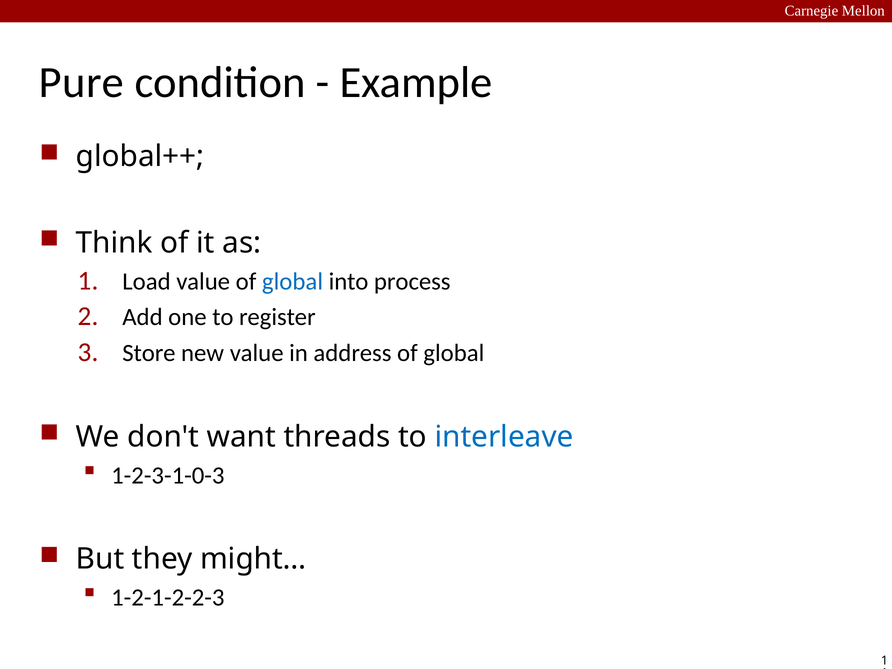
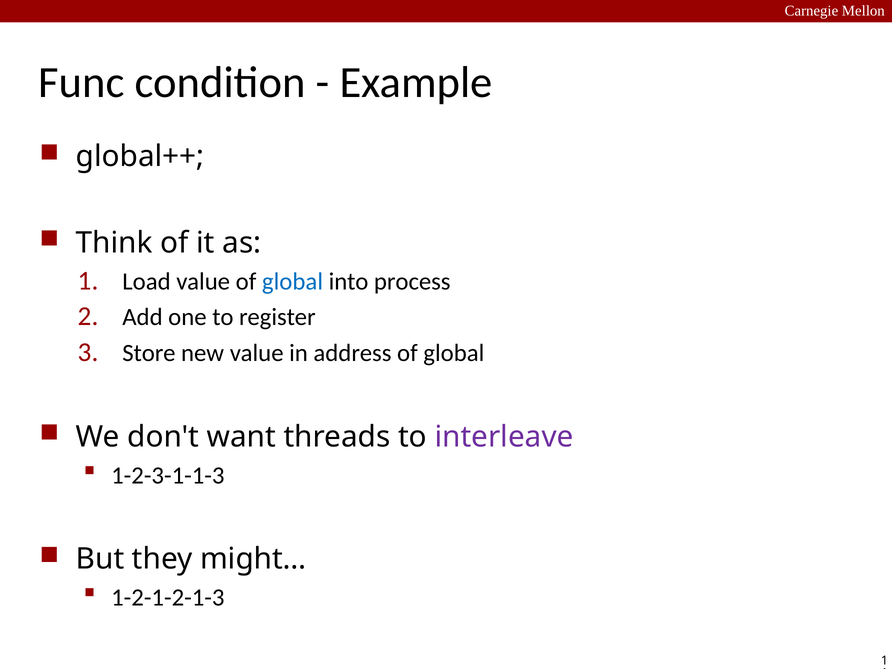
Pure: Pure -> Func (82, 83)
interleave colour: blue -> purple (504, 437)
1-2-3-1-0-3: 1-2-3-1-0-3 -> 1-2-3-1-1-3 (168, 475)
1-2-1-2-2-3: 1-2-1-2-2-3 -> 1-2-1-2-1-3 (168, 598)
